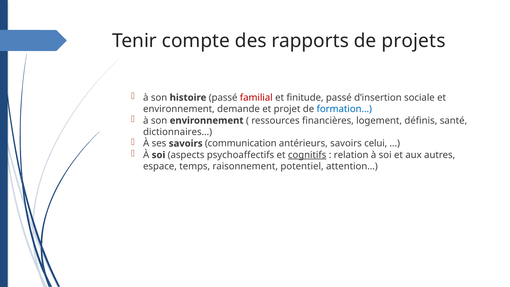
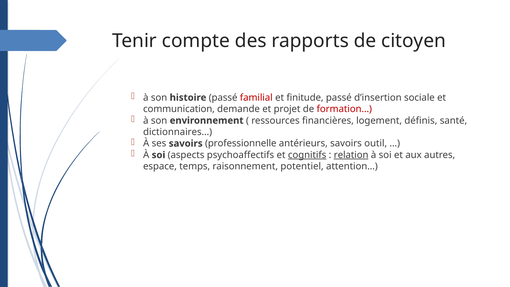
projets: projets -> citoyen (414, 41)
environnement: environnement -> communication (179, 109)
formation… colour: blue -> red (344, 109)
communication: communication -> professionnelle (241, 143)
celui: celui -> outil (376, 143)
relation underline: none -> present (351, 155)
